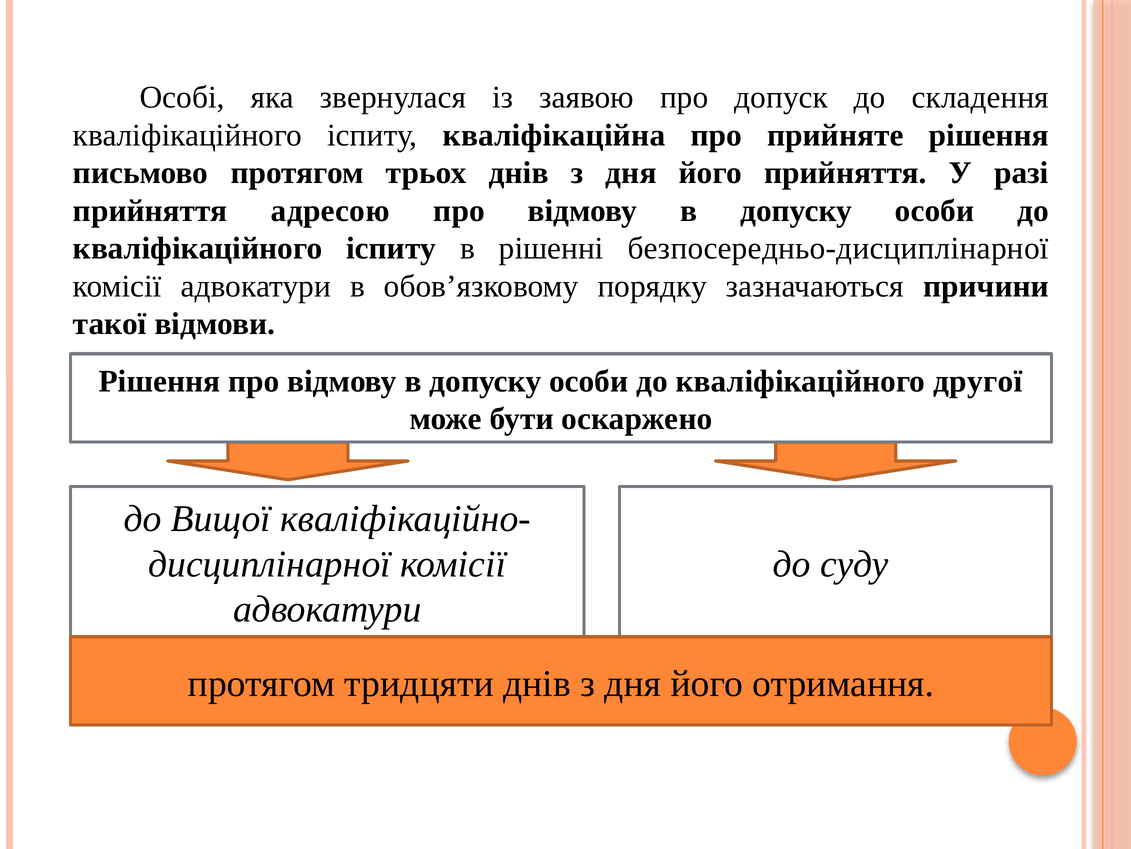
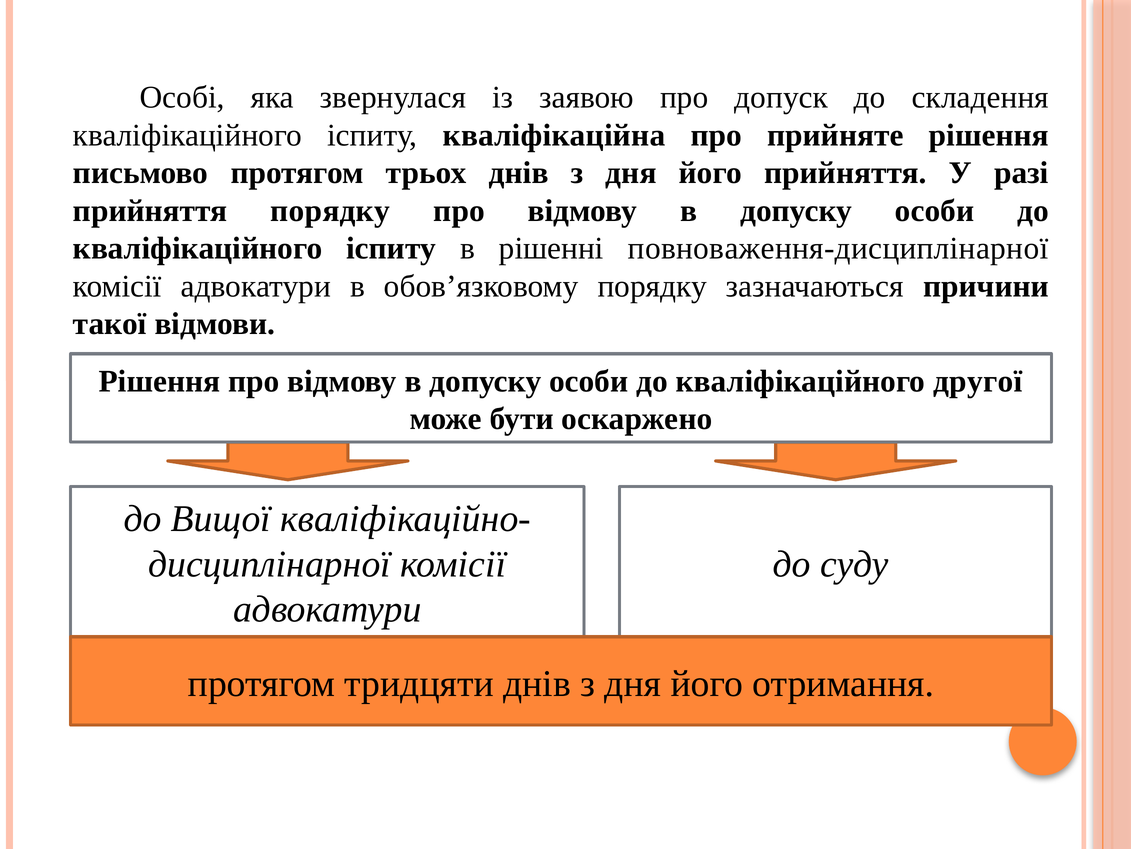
прийняття адресою: адресою -> порядку (330, 210)
безпосередньо-дисциплінарної: безпосередньо-дисциплінарної -> повноваження-дисциплінарної (838, 248)
